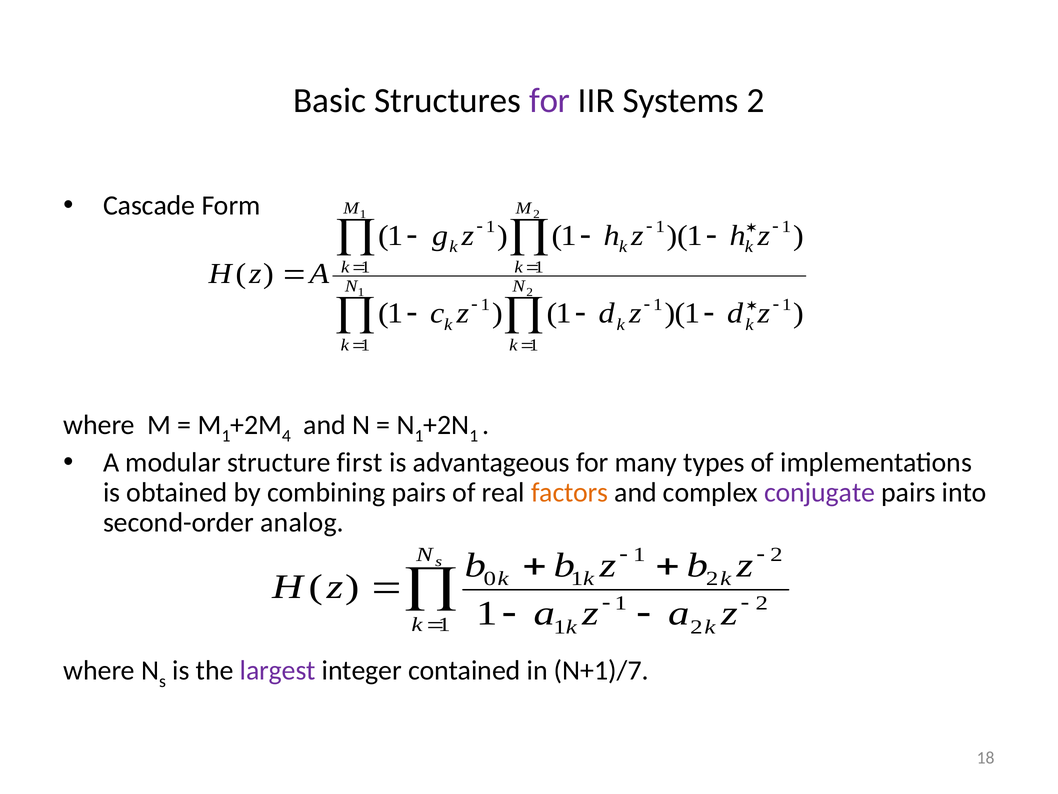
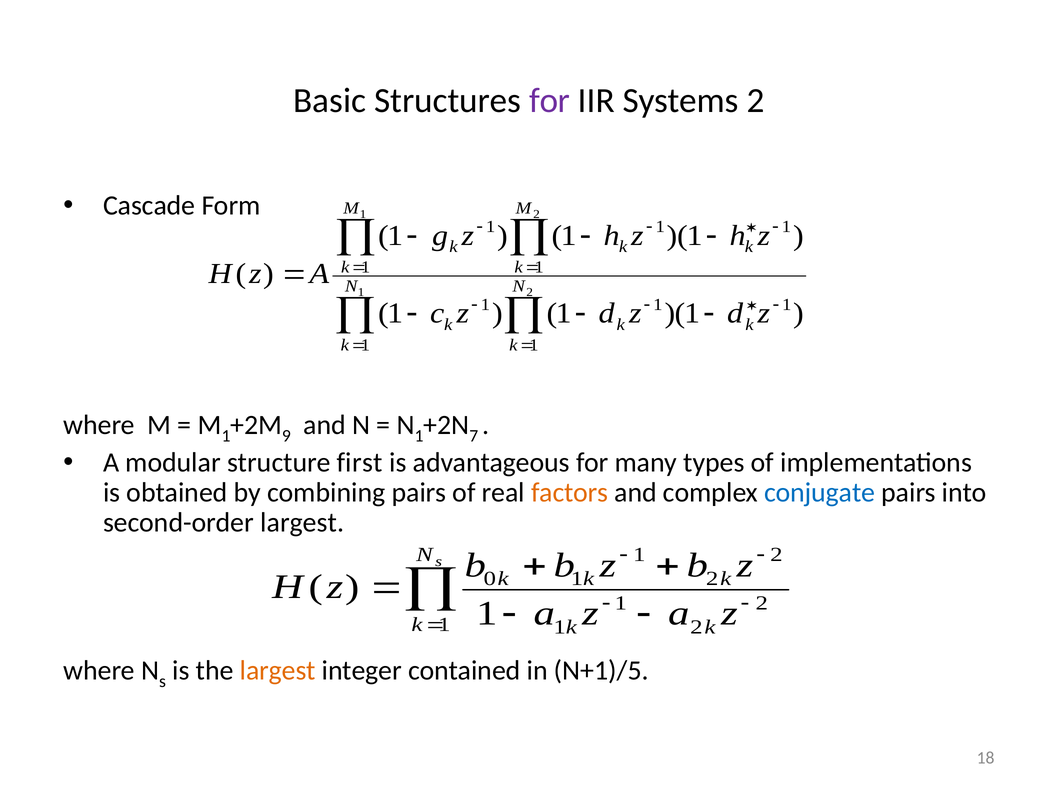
4: 4 -> 9 (286, 436)
1: 1 -> 7 (474, 436)
conjugate colour: purple -> blue (820, 492)
second-order analog: analog -> largest (302, 522)
largest colour: purple -> orange (278, 670)
N+1)/7: N+1)/7 -> N+1)/5 (601, 670)
